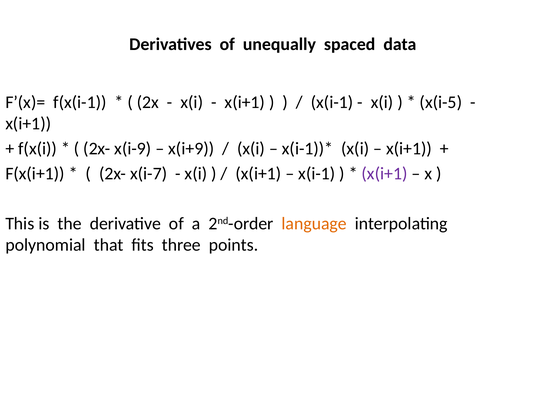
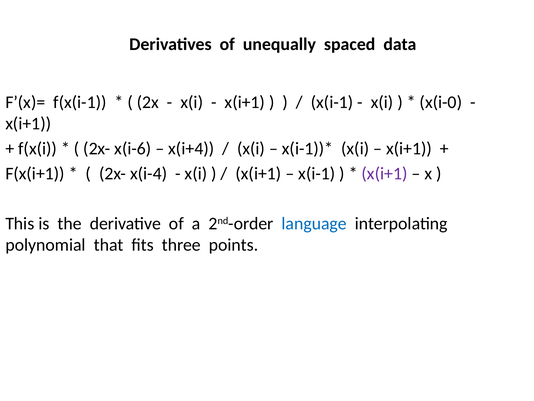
x(i-5: x(i-5 -> x(i-0 (441, 102)
x(i-9: x(i-9 -> x(i-6 (133, 148)
x(i+9: x(i+9 -> x(i+4 (191, 148)
x(i-7: x(i-7 -> x(i-4 (149, 173)
language colour: orange -> blue (314, 223)
